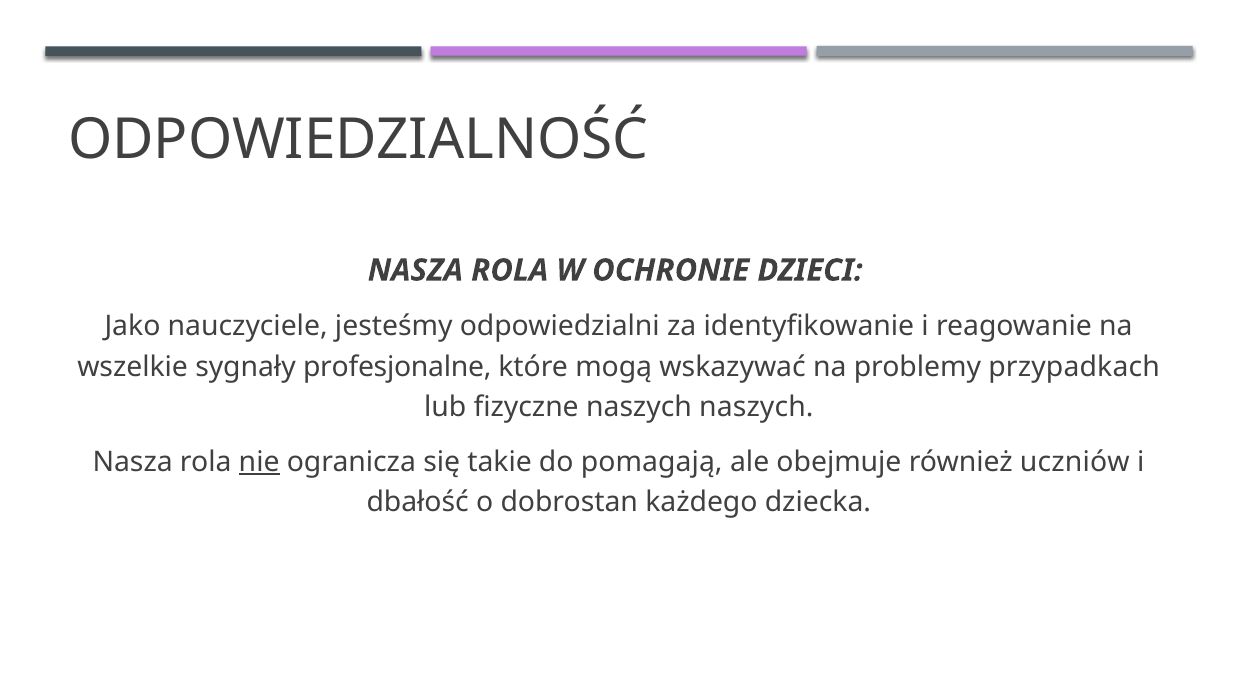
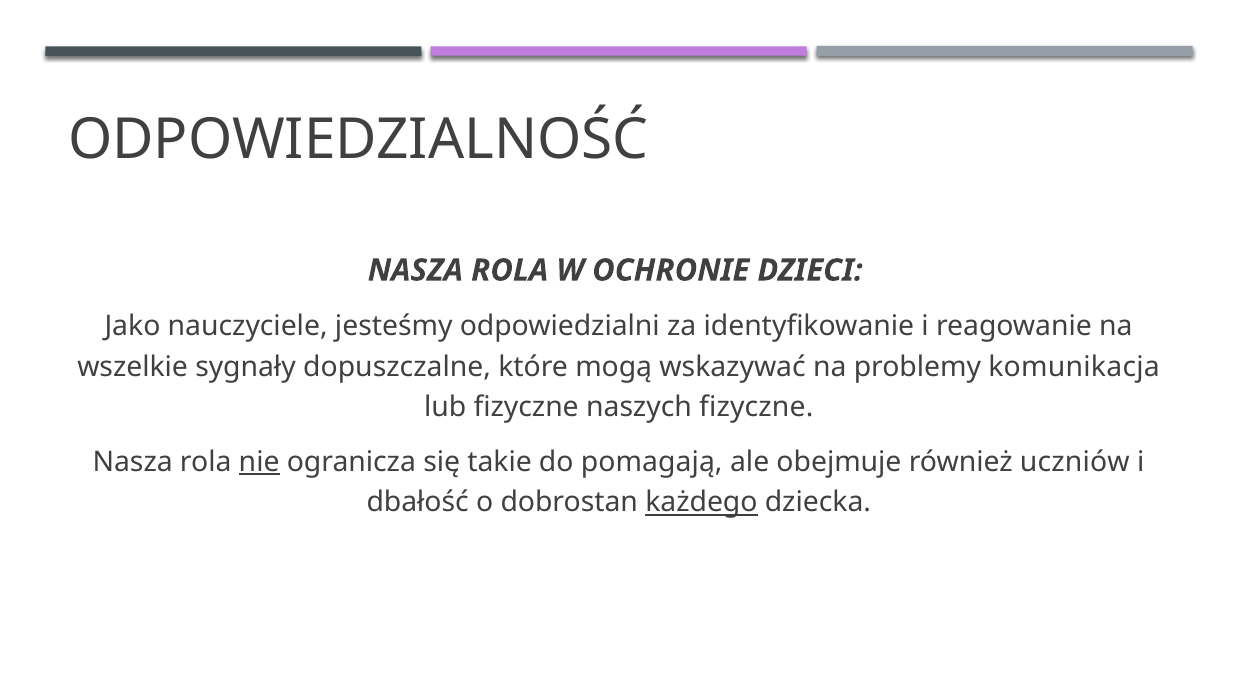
profesjonalne: profesjonalne -> dopuszczalne (397, 367)
przypadkach: przypadkach -> komunikacja (1074, 367)
naszych naszych: naszych -> fizyczne (756, 408)
każdego underline: none -> present (701, 503)
